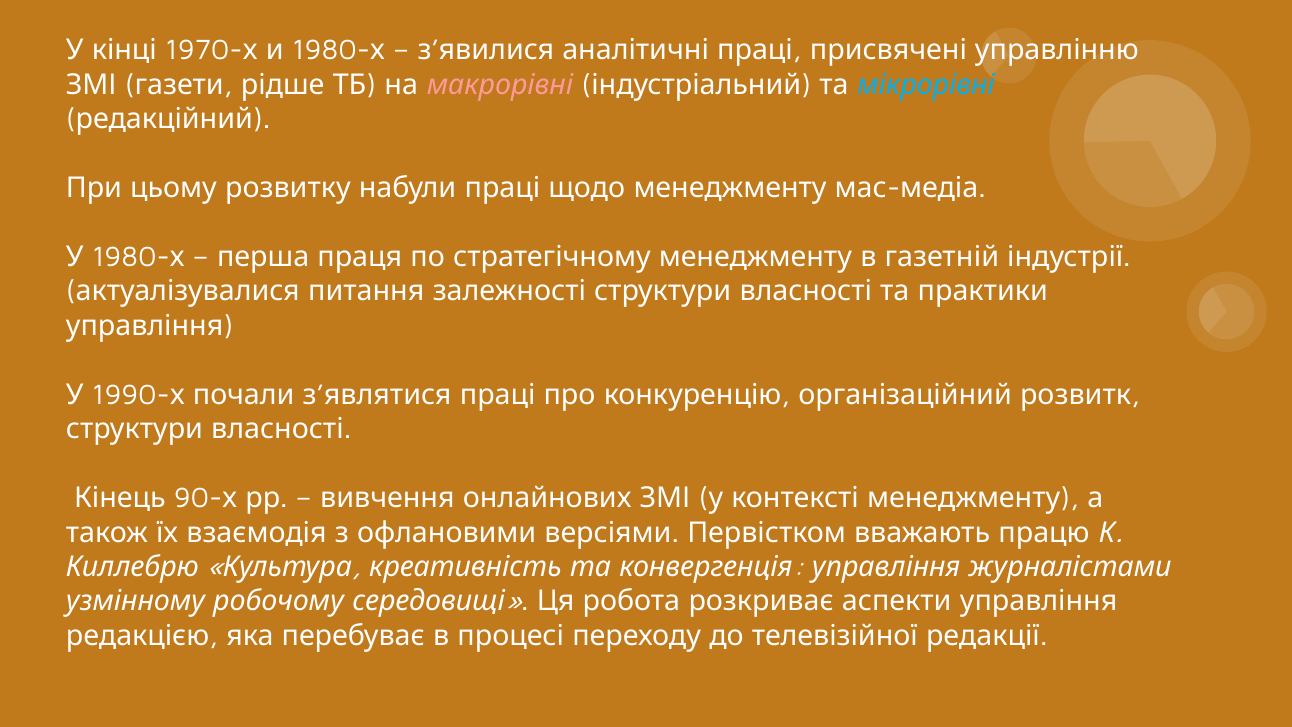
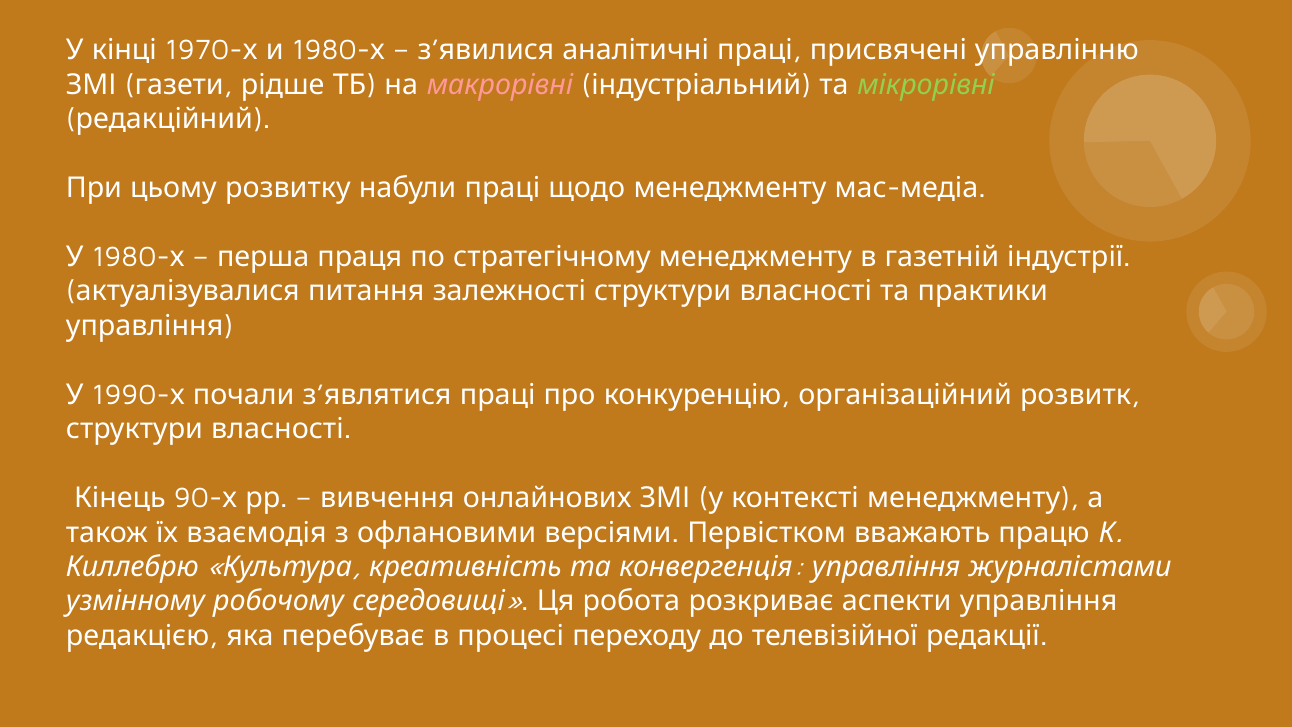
мікрорівні colour: light blue -> light green (926, 85)
